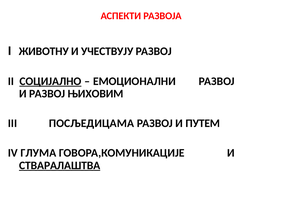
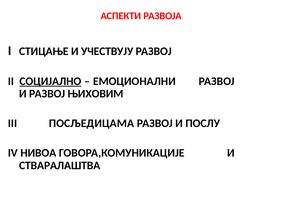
ЖИВОТНУ: ЖИВОТНУ -> СТИЦАЊЕ (44, 51)
ПУТЕМ: ПУТЕМ -> ПОСЛУ (203, 123)
ГЛУМА: ГЛУМА -> НИВОА (38, 153)
СТВАРАЛАШТВА underline: present -> none (60, 165)
